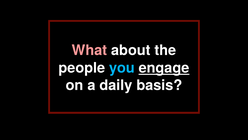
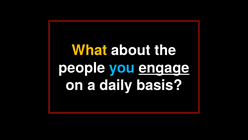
What colour: pink -> yellow (89, 50)
